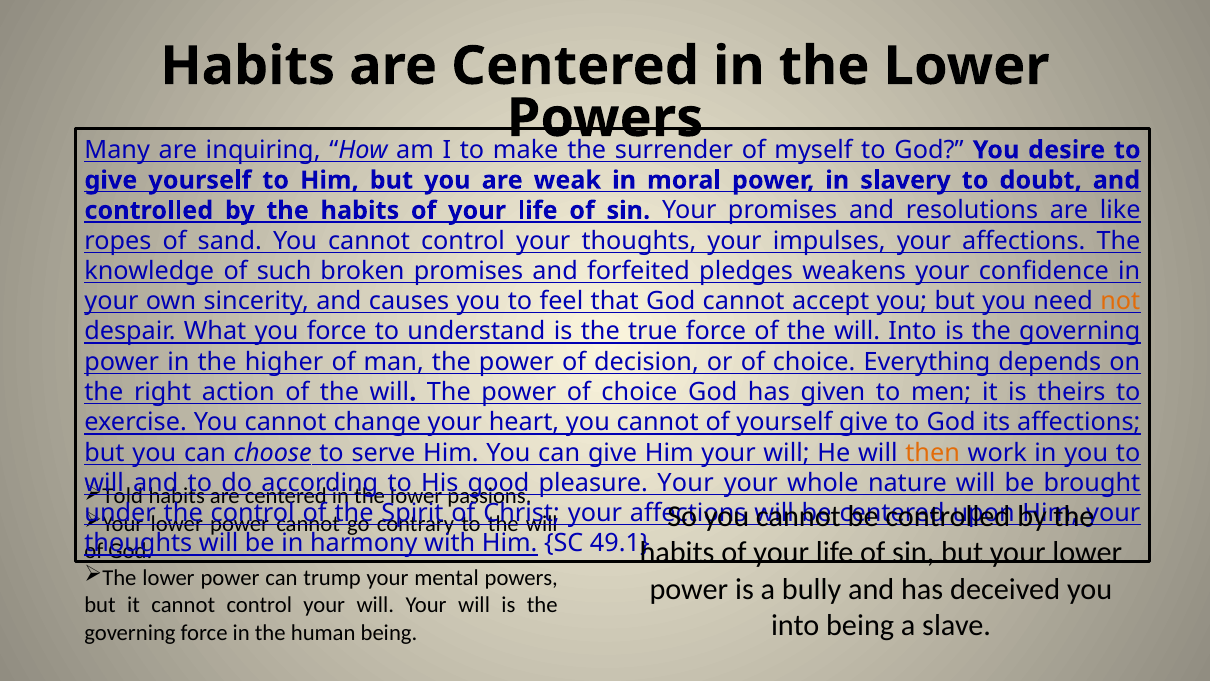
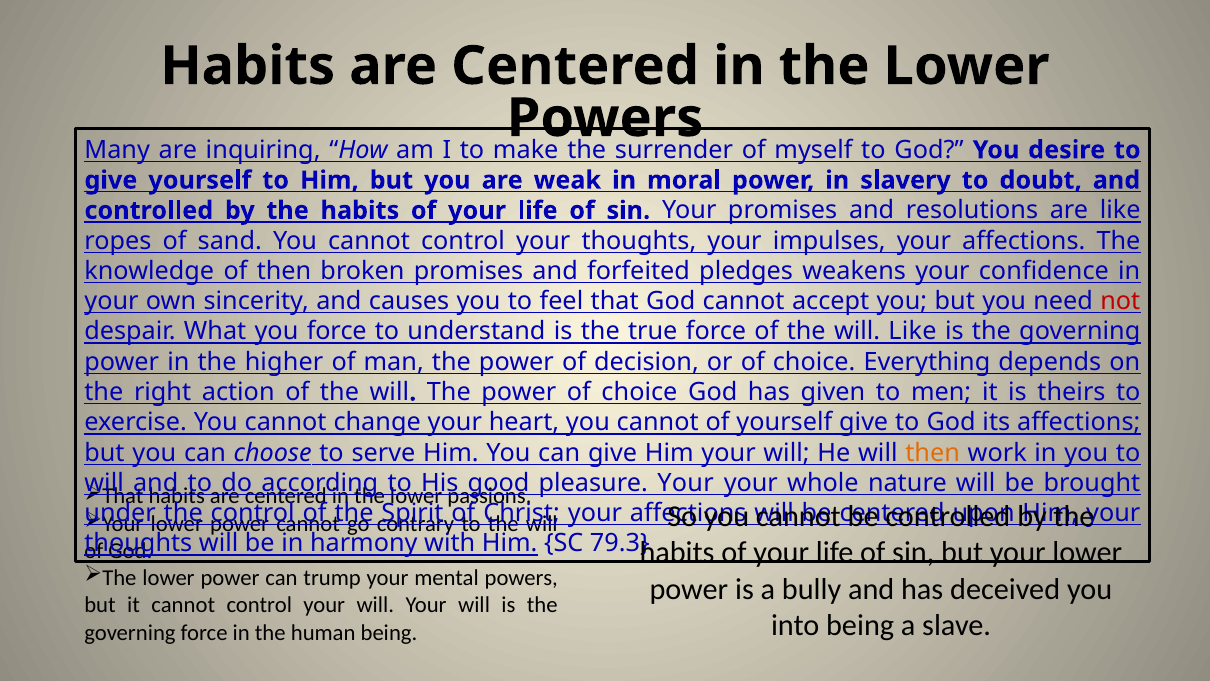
of such: such -> then (284, 271)
not colour: orange -> red (1120, 301)
will Into: Into -> Like (912, 332)
Told: Told -> That (123, 496)
49.1: 49.1 -> 79.3 (620, 543)
